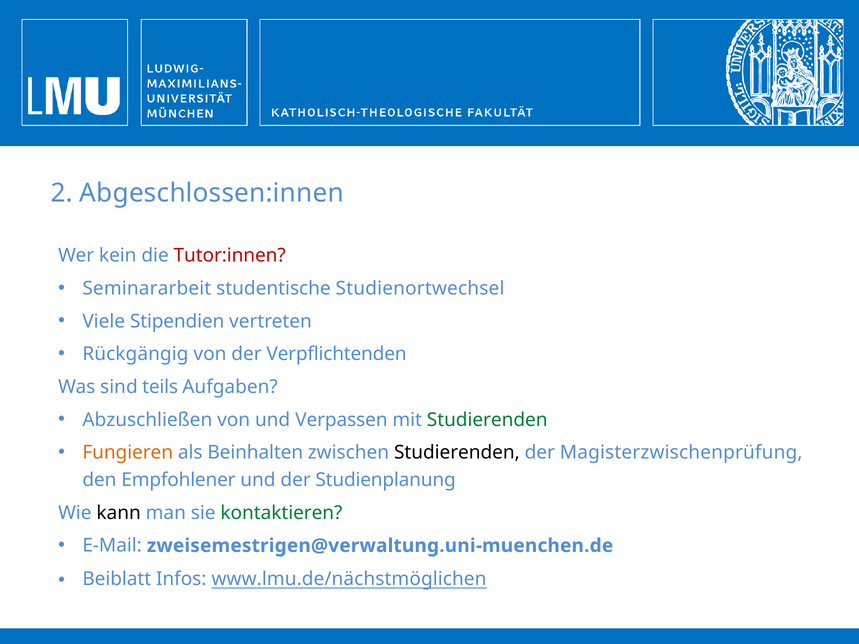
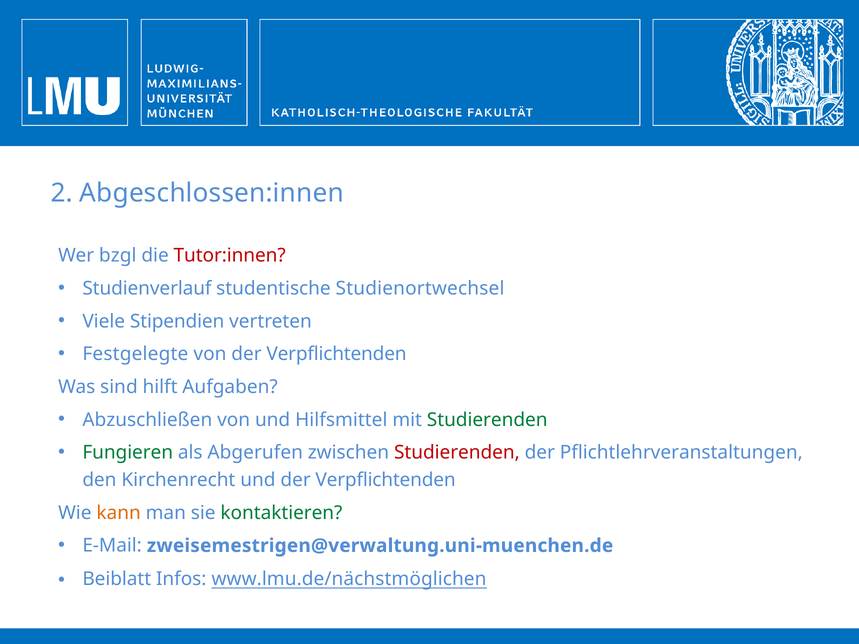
kein: kein -> bzgl (118, 256)
Seminararbeit: Seminararbeit -> Studienverlauf (147, 289)
Rückgängig: Rückgängig -> Festgelegte (135, 354)
teils: teils -> hilft (160, 387)
Verpassen: Verpassen -> Hilfsmittel (341, 420)
Fungieren colour: orange -> green (128, 453)
Beinhalten: Beinhalten -> Abgerufen (255, 453)
Studierenden colour: black -> red (457, 453)
Magisterzwischenprüfung: Magisterzwischenprüfung -> Pflichtlehrveranstaltungen (681, 453)
Empfohlener: Empfohlener -> Kirchenrecht (178, 480)
und der Studienplanung: Studienplanung -> Verpflichtenden (386, 480)
kann colour: black -> orange (119, 513)
